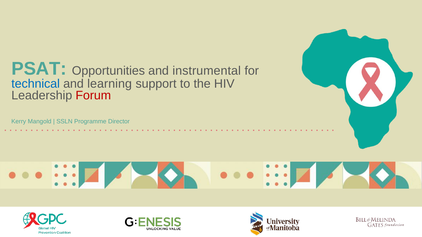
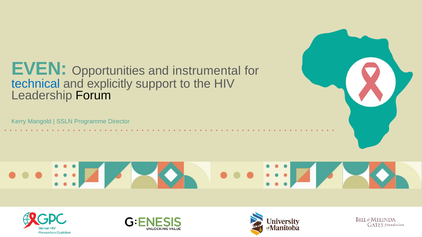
PSAT: PSAT -> EVEN (39, 69)
learning: learning -> explicitly (110, 84)
Forum colour: red -> black (93, 96)
